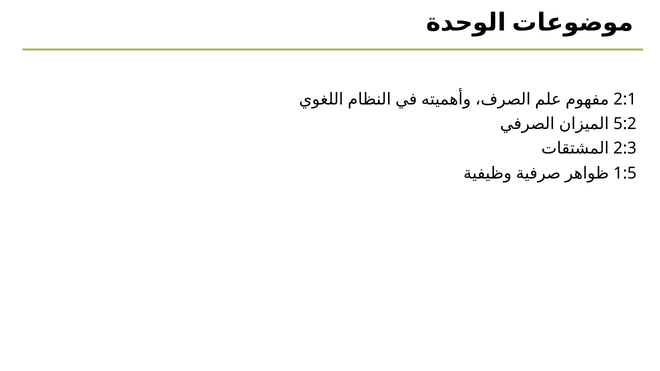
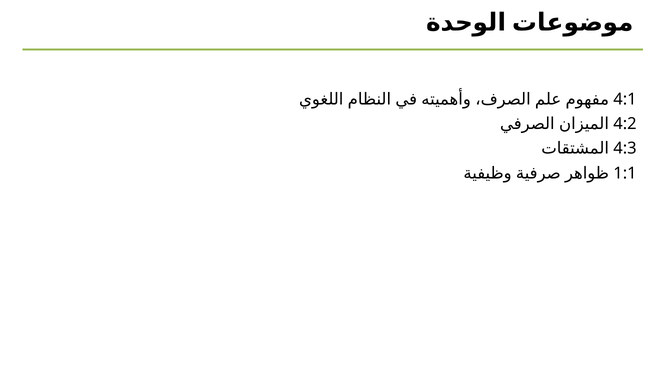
2:1: 2:1 -> 4:1 (625, 99)
5:2: 5:2 -> 4:2 (625, 124)
2:3: 2:3 -> 4:3 (625, 149)
1:5: 1:5 -> 1:1 (625, 173)
